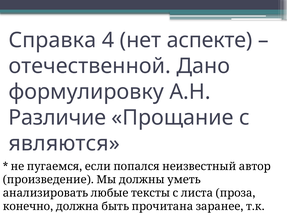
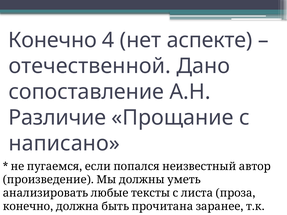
Справка: Справка -> Конечно (52, 40)
формулировку: формулировку -> сопоставление (86, 92)
являются: являются -> написано (64, 144)
